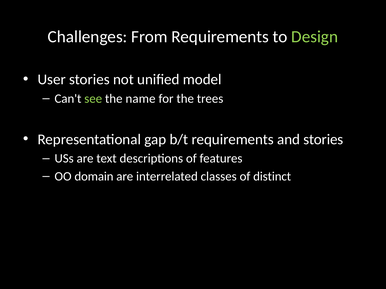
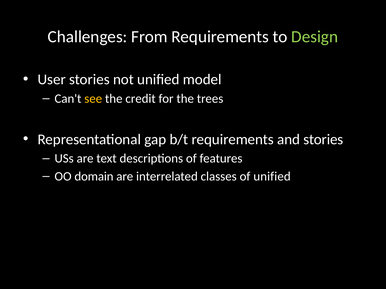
see colour: light green -> yellow (93, 99)
name: name -> credit (141, 99)
of distinct: distinct -> unified (272, 177)
